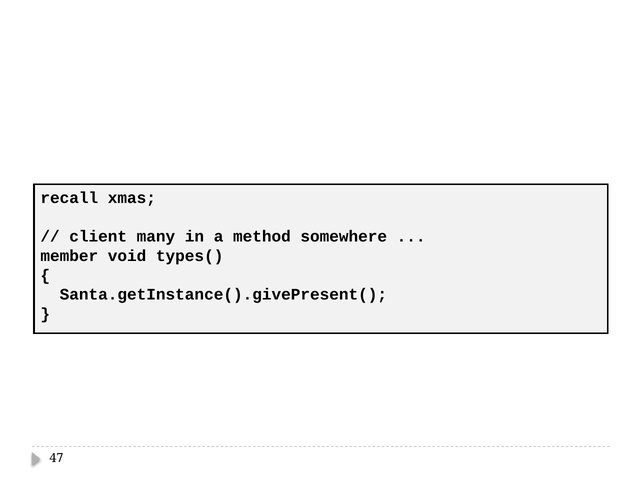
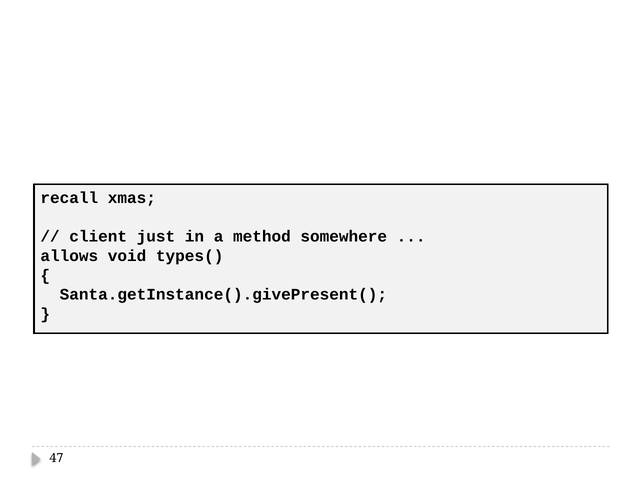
many: many -> just (156, 236)
member: member -> allows (69, 256)
